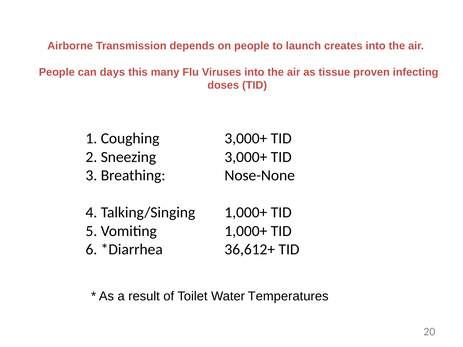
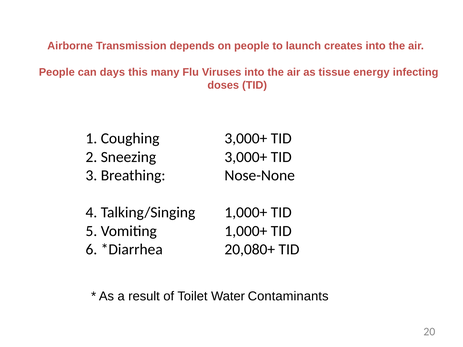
proven: proven -> energy (371, 72)
36,612+: 36,612+ -> 20,080+ (250, 250)
Temperatures: Temperatures -> Contaminants (288, 296)
